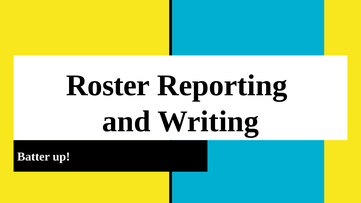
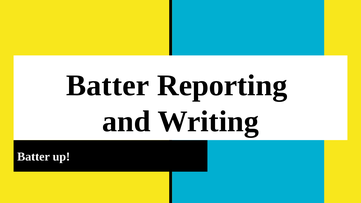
Roster: Roster -> Batter (108, 85)
